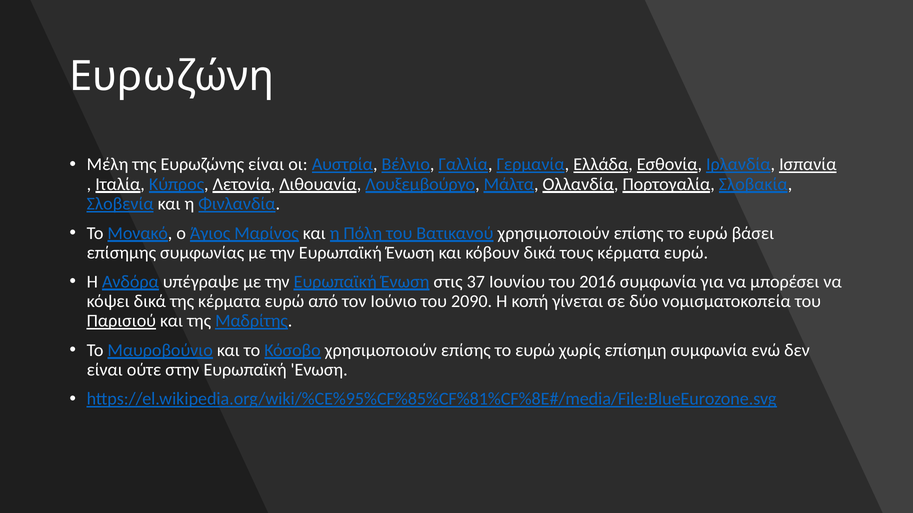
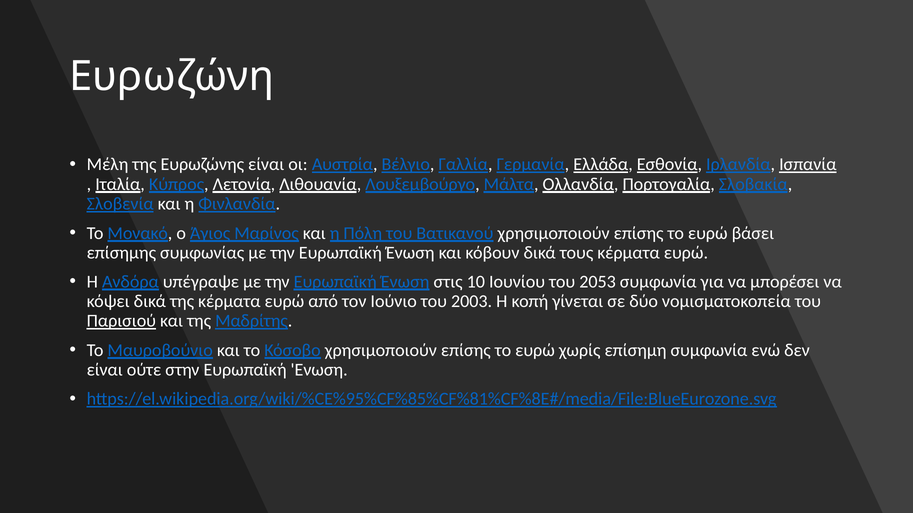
37: 37 -> 10 (476, 282)
2016: 2016 -> 2053 (598, 282)
2090: 2090 -> 2003 (472, 302)
